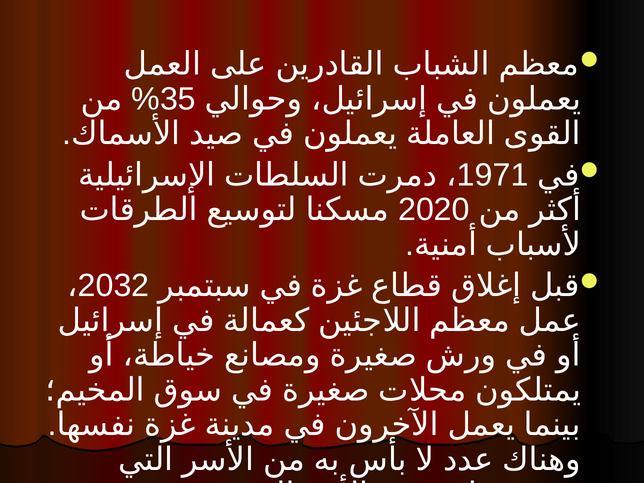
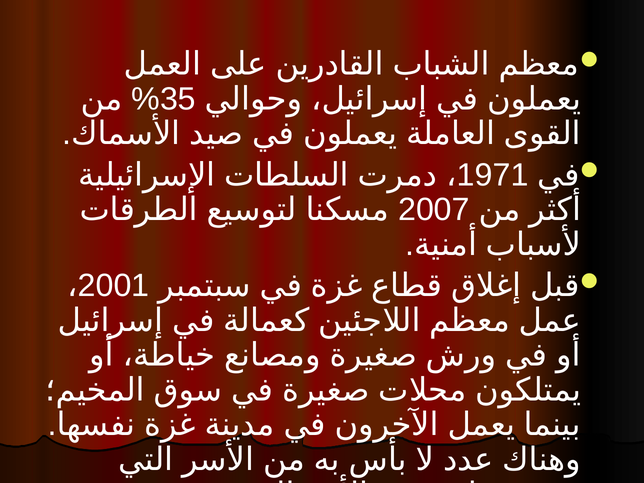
2020: 2020 -> 2007 (434, 210)
2032: 2032 -> 2001 (114, 286)
